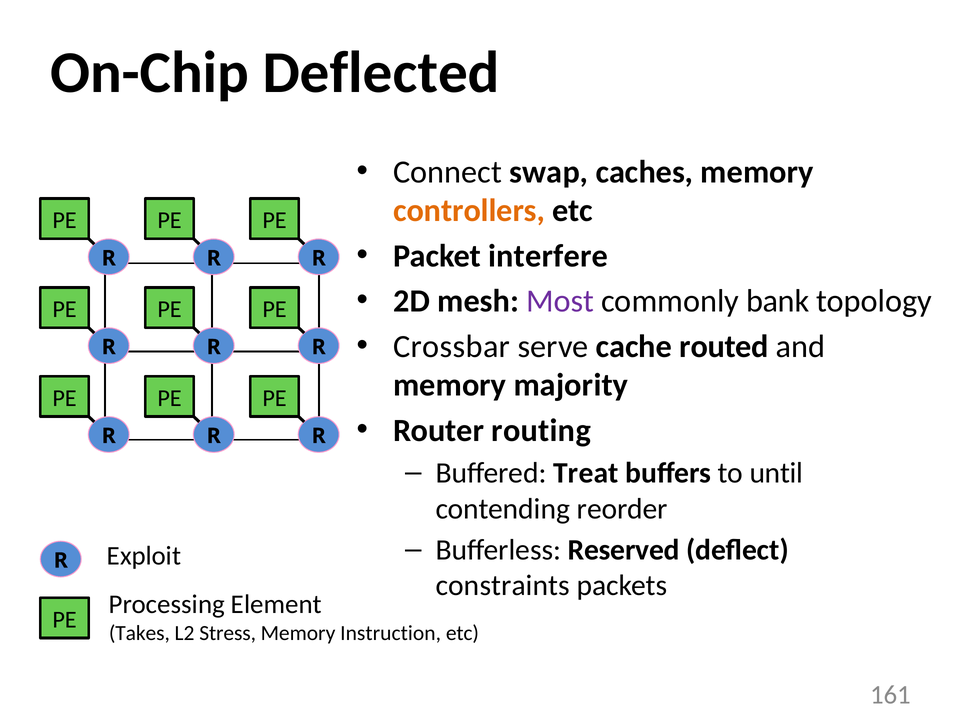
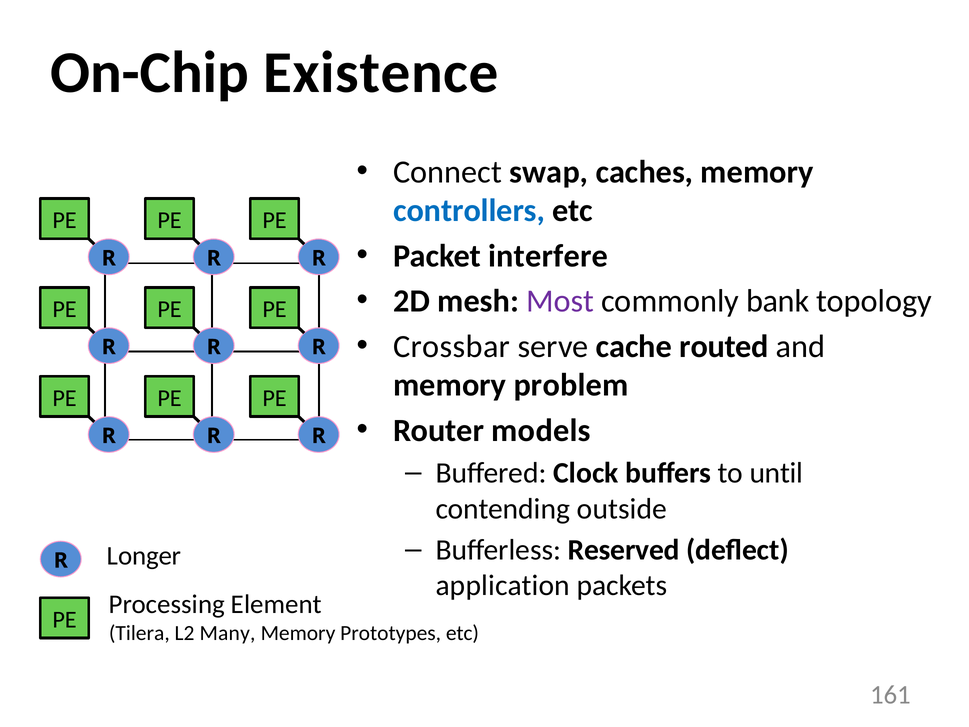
Deflected: Deflected -> Existence (381, 73)
controllers colour: orange -> blue (469, 211)
majority: majority -> problem (571, 385)
routing: routing -> models (541, 430)
Treat: Treat -> Clock (586, 473)
reorder: reorder -> outside (622, 509)
Exploit: Exploit -> Longer (144, 556)
constraints: constraints -> application (503, 586)
Takes: Takes -> Tilera (139, 633)
Stress: Stress -> Many (227, 633)
Instruction: Instruction -> Prototypes (391, 633)
